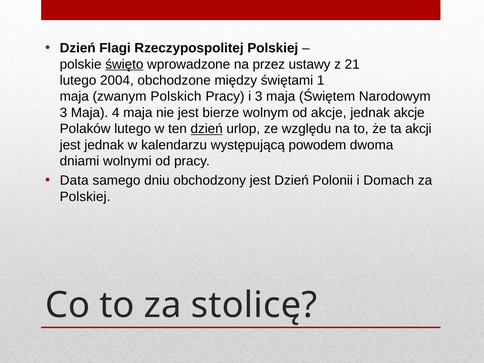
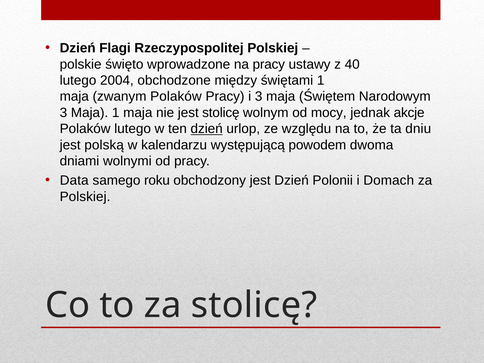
święto underline: present -> none (124, 64)
na przez: przez -> pracy (269, 64)
21: 21 -> 40 (352, 64)
zwanym Polskich: Polskich -> Polaków (176, 97)
Maja 4: 4 -> 1 (116, 113)
jest bierze: bierze -> stolicę (221, 113)
od akcje: akcje -> mocy (329, 113)
akcji: akcji -> dniu (418, 129)
jest jednak: jednak -> polską (104, 145)
dniu: dniu -> roku (157, 180)
